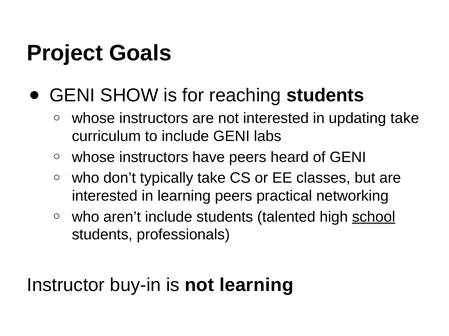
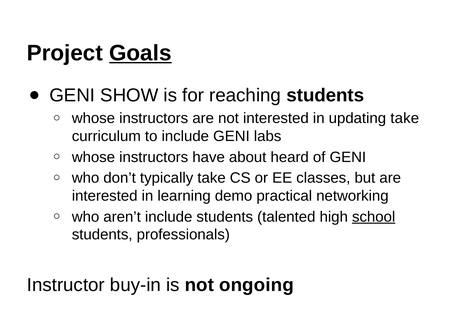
Goals underline: none -> present (140, 53)
have peers: peers -> about (248, 157)
learning peers: peers -> demo (234, 196)
not learning: learning -> ongoing (256, 286)
